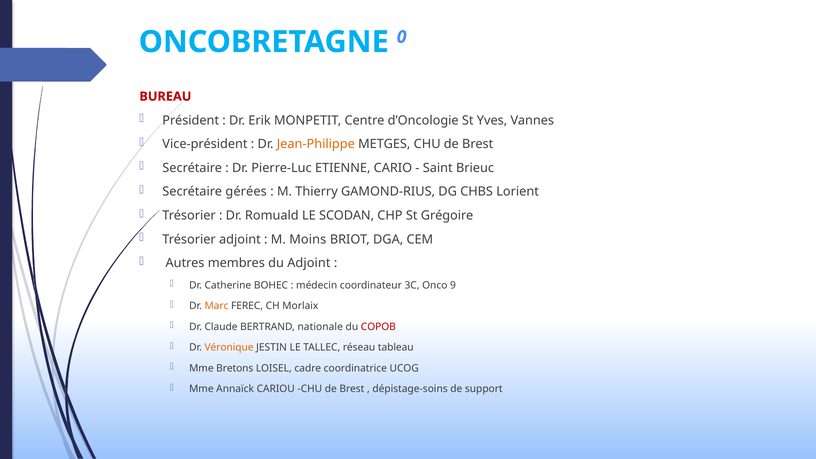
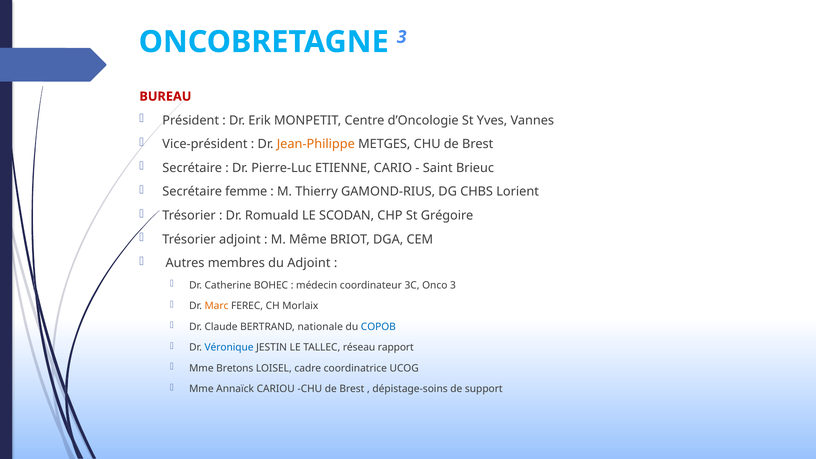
ONCOBRETAGNE 0: 0 -> 3 (402, 37)
gérées: gérées -> femme (246, 192)
Moins: Moins -> Même (308, 239)
Onco 9: 9 -> 3 (453, 285)
COPOB colour: red -> blue (378, 327)
Véronique colour: orange -> blue (229, 347)
tableau: tableau -> rapport (396, 347)
